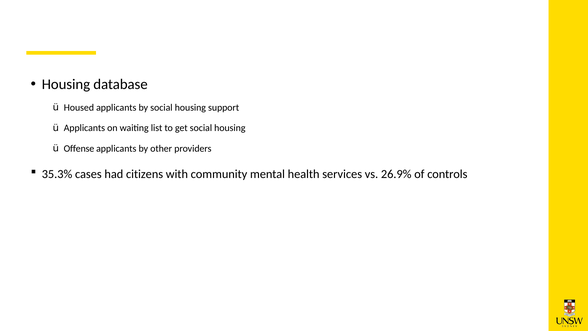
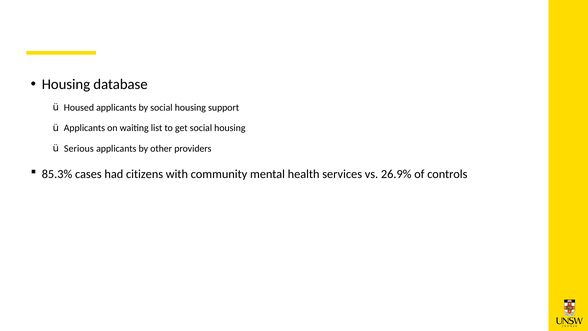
Offense: Offense -> Serious (79, 148)
35.3%: 35.3% -> 85.3% (57, 174)
